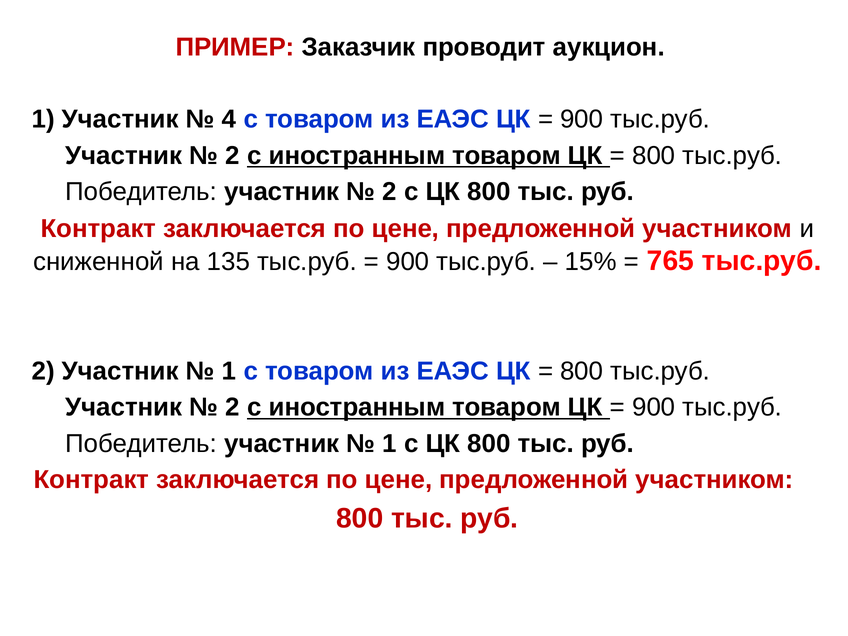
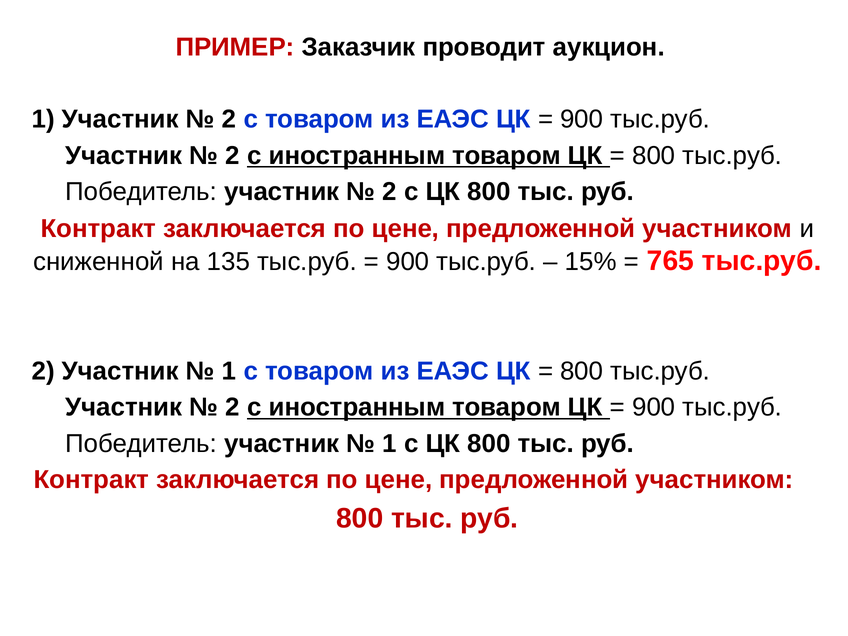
4: 4 -> 2 (229, 119)
